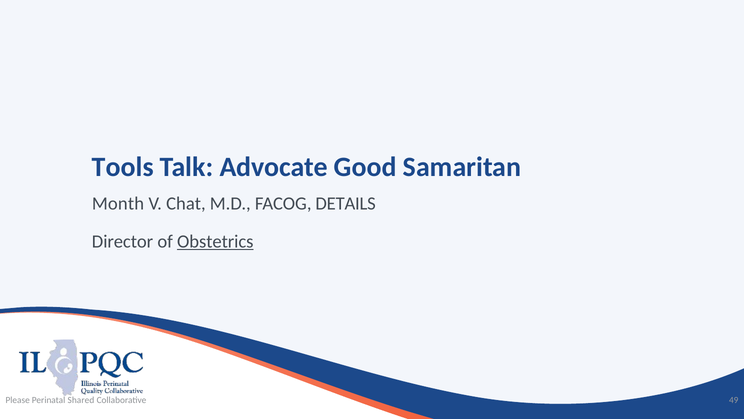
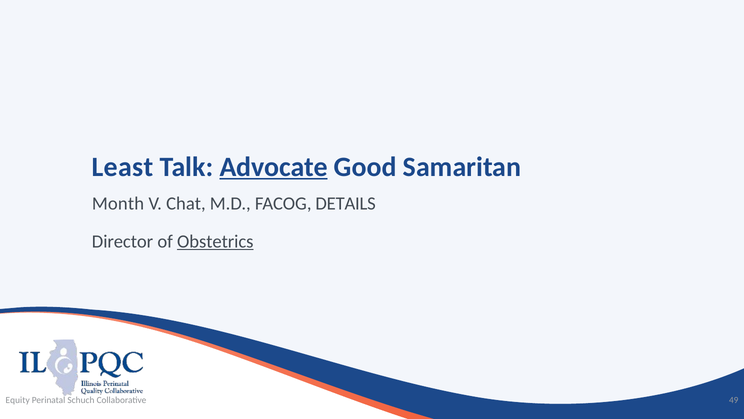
Tools: Tools -> Least (123, 167)
Advocate underline: none -> present (274, 167)
Please: Please -> Equity (18, 400)
Shared: Shared -> Schuch (81, 400)
